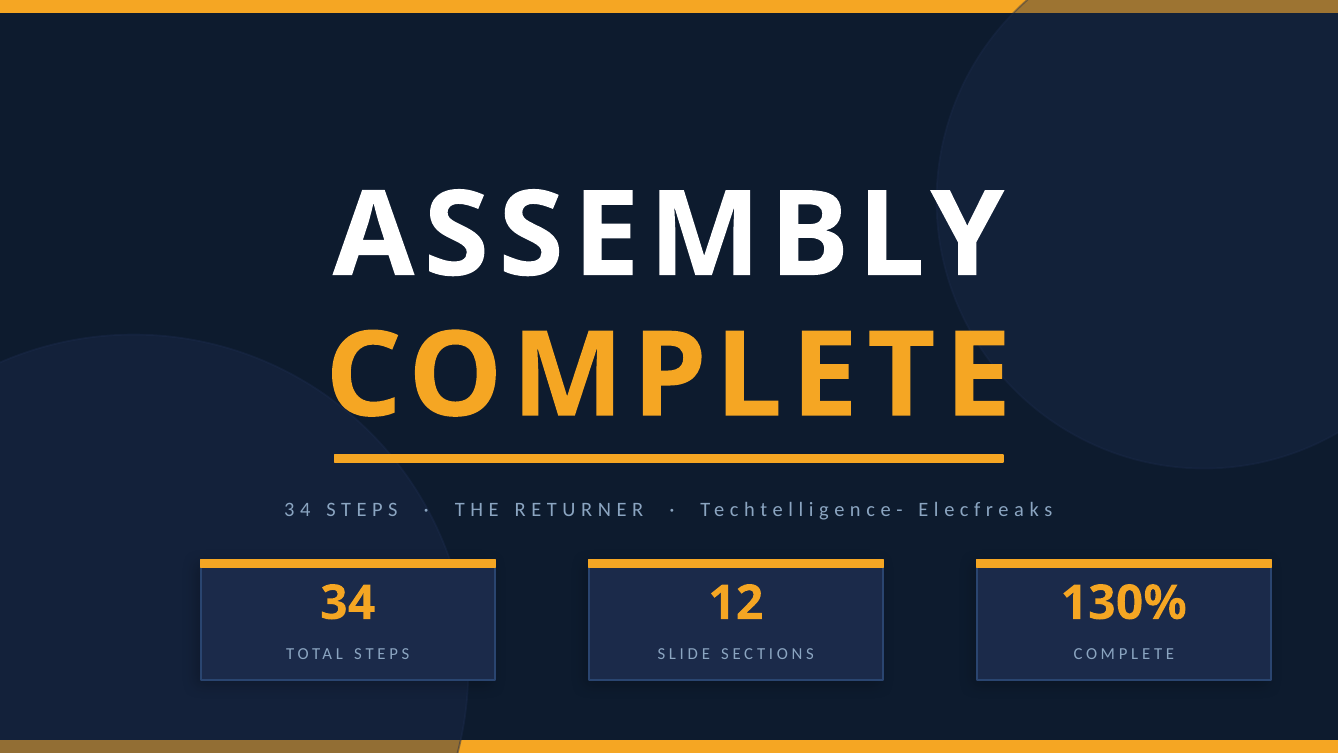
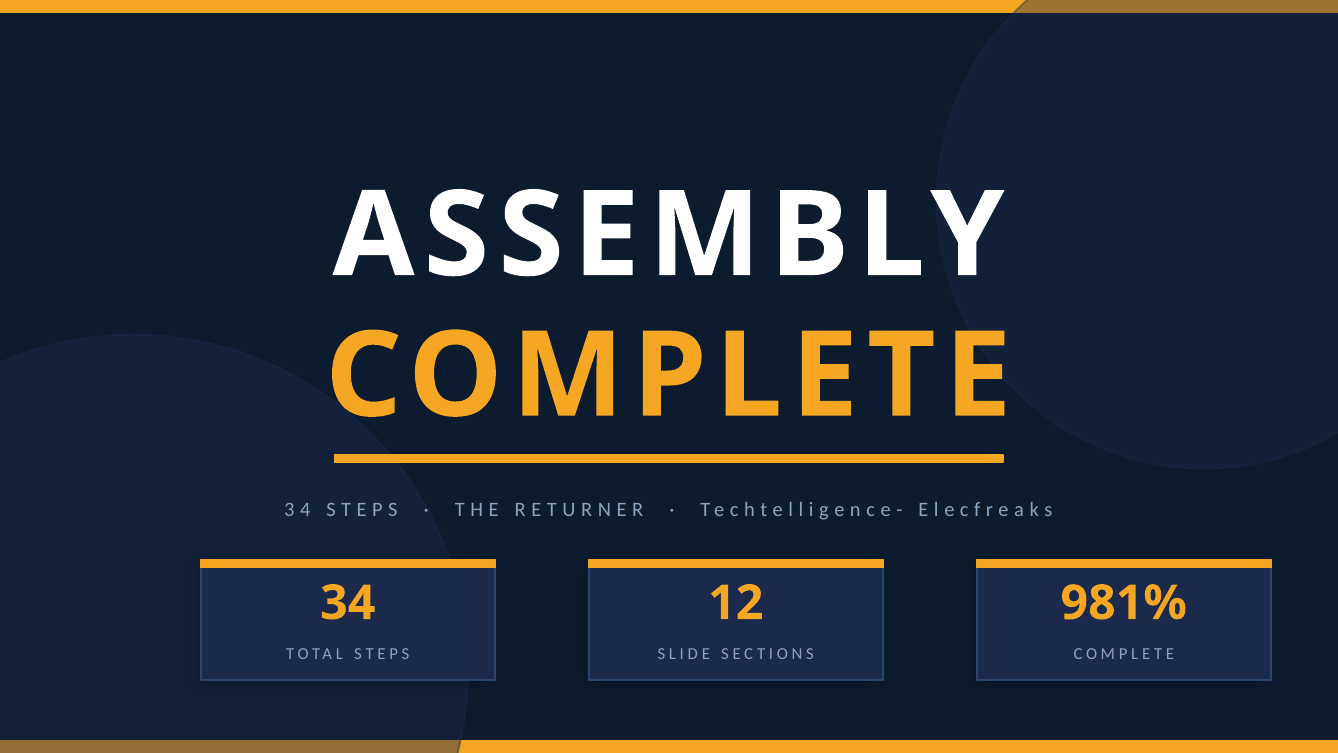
130%: 130% -> 981% (1124, 603)
